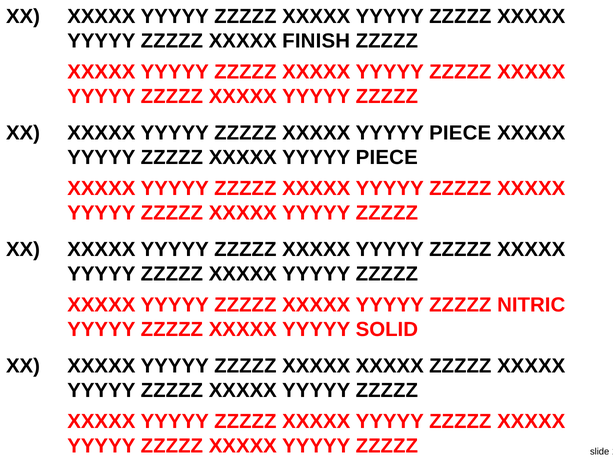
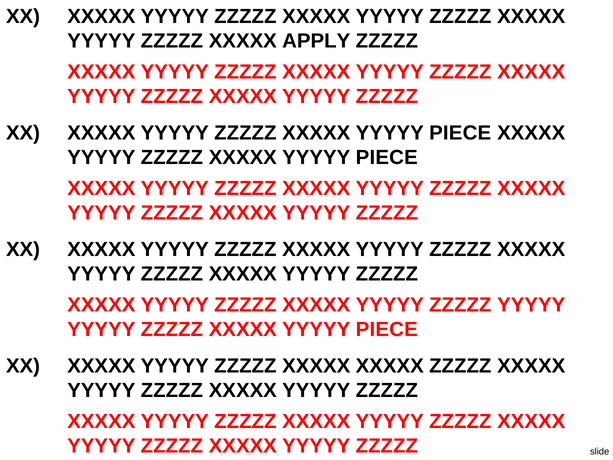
FINISH: FINISH -> APPLY (316, 41)
ZZZZZ NITRIC: NITRIC -> YYYYY (531, 305)
SOLID: SOLID -> PIECE (387, 329)
